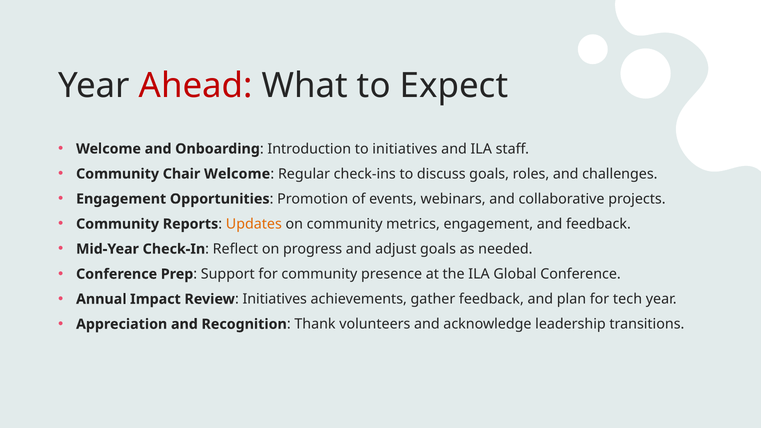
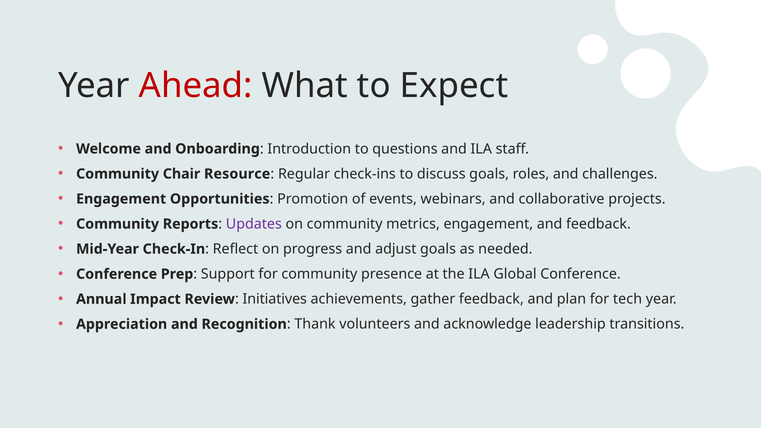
to initiatives: initiatives -> questions (405, 149)
Chair Welcome: Welcome -> Resource (237, 174)
Updates colour: orange -> purple (254, 224)
